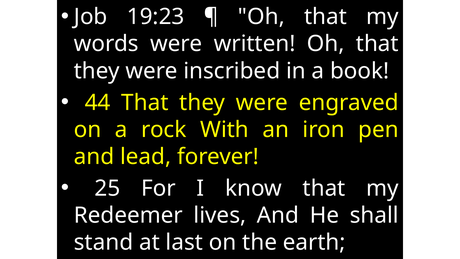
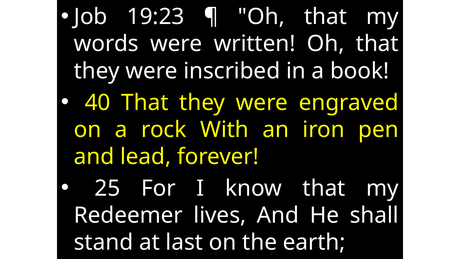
44: 44 -> 40 (98, 103)
